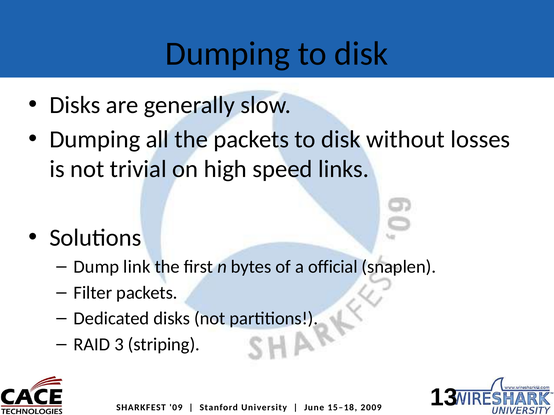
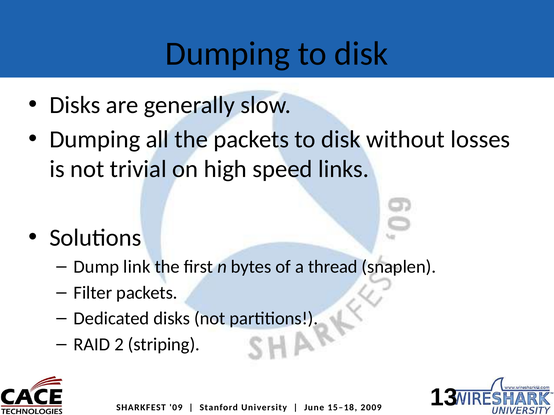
official: official -> thread (333, 267)
3: 3 -> 2 (119, 345)
